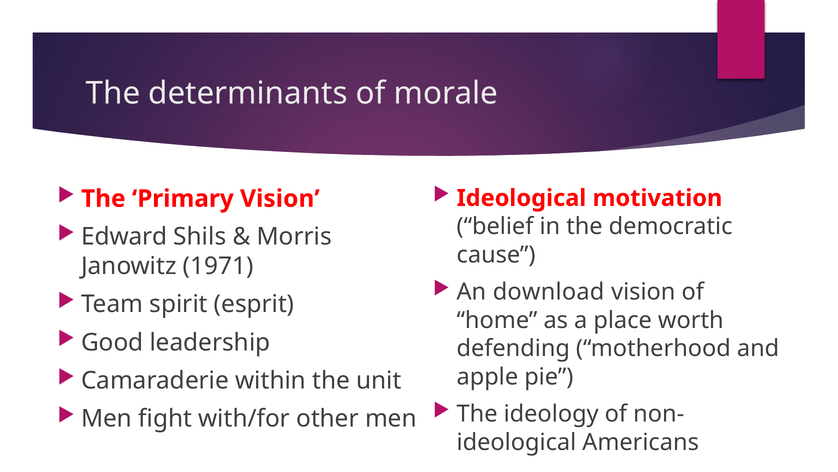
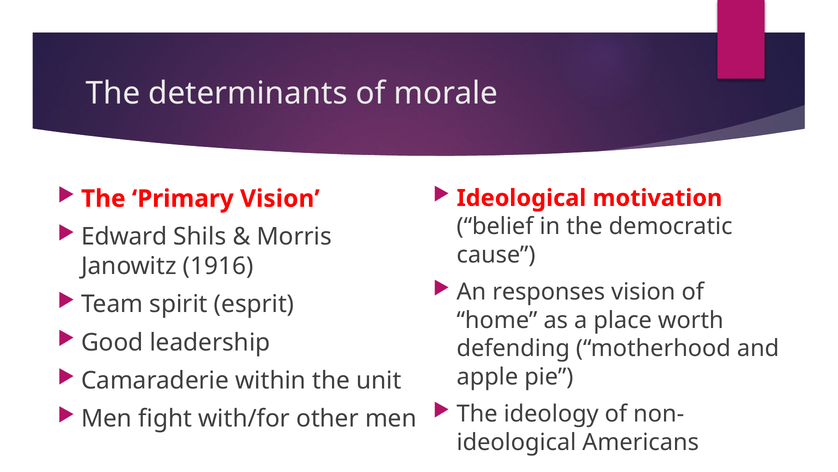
1971: 1971 -> 1916 (218, 266)
download: download -> responses (549, 292)
